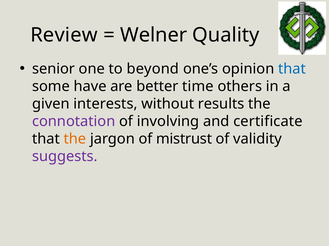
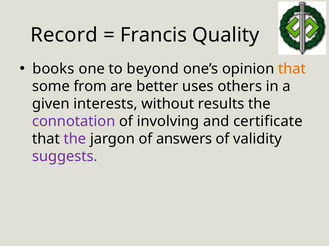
Review: Review -> Record (64, 35)
Welner: Welner -> Francis (154, 35)
senior: senior -> books (53, 69)
that colour: blue -> orange (292, 69)
have: have -> from (90, 87)
time: time -> uses (198, 87)
the colour: orange -> purple (75, 139)
mistrust: mistrust -> answers (184, 139)
